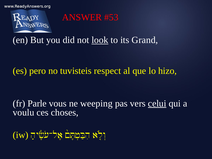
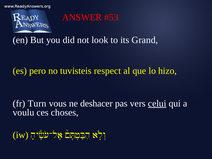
look underline: present -> none (100, 40)
Parle: Parle -> Turn (37, 103)
weeping: weeping -> deshacer (97, 103)
